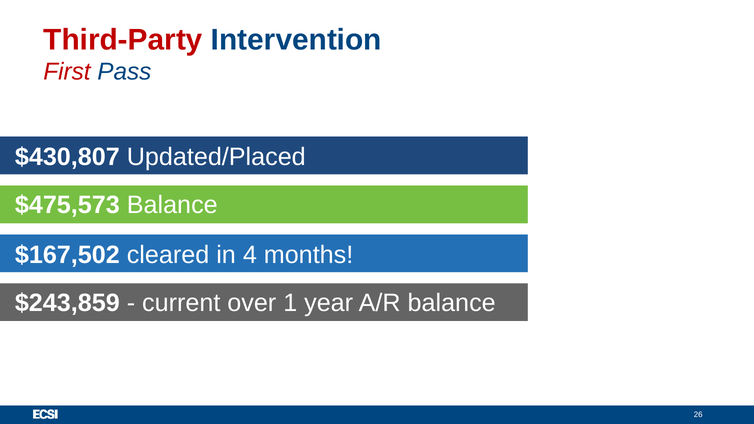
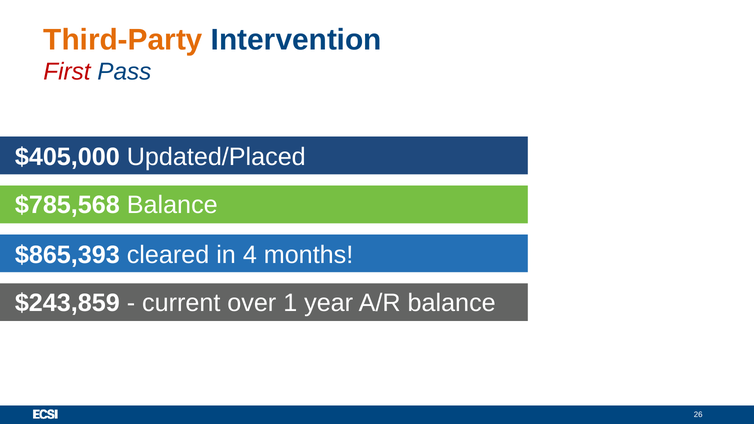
Third-Party colour: red -> orange (123, 40)
$430,807: $430,807 -> $405,000 (67, 157)
$475,573: $475,573 -> $785,568 (67, 205)
$167,502: $167,502 -> $865,393 (67, 255)
